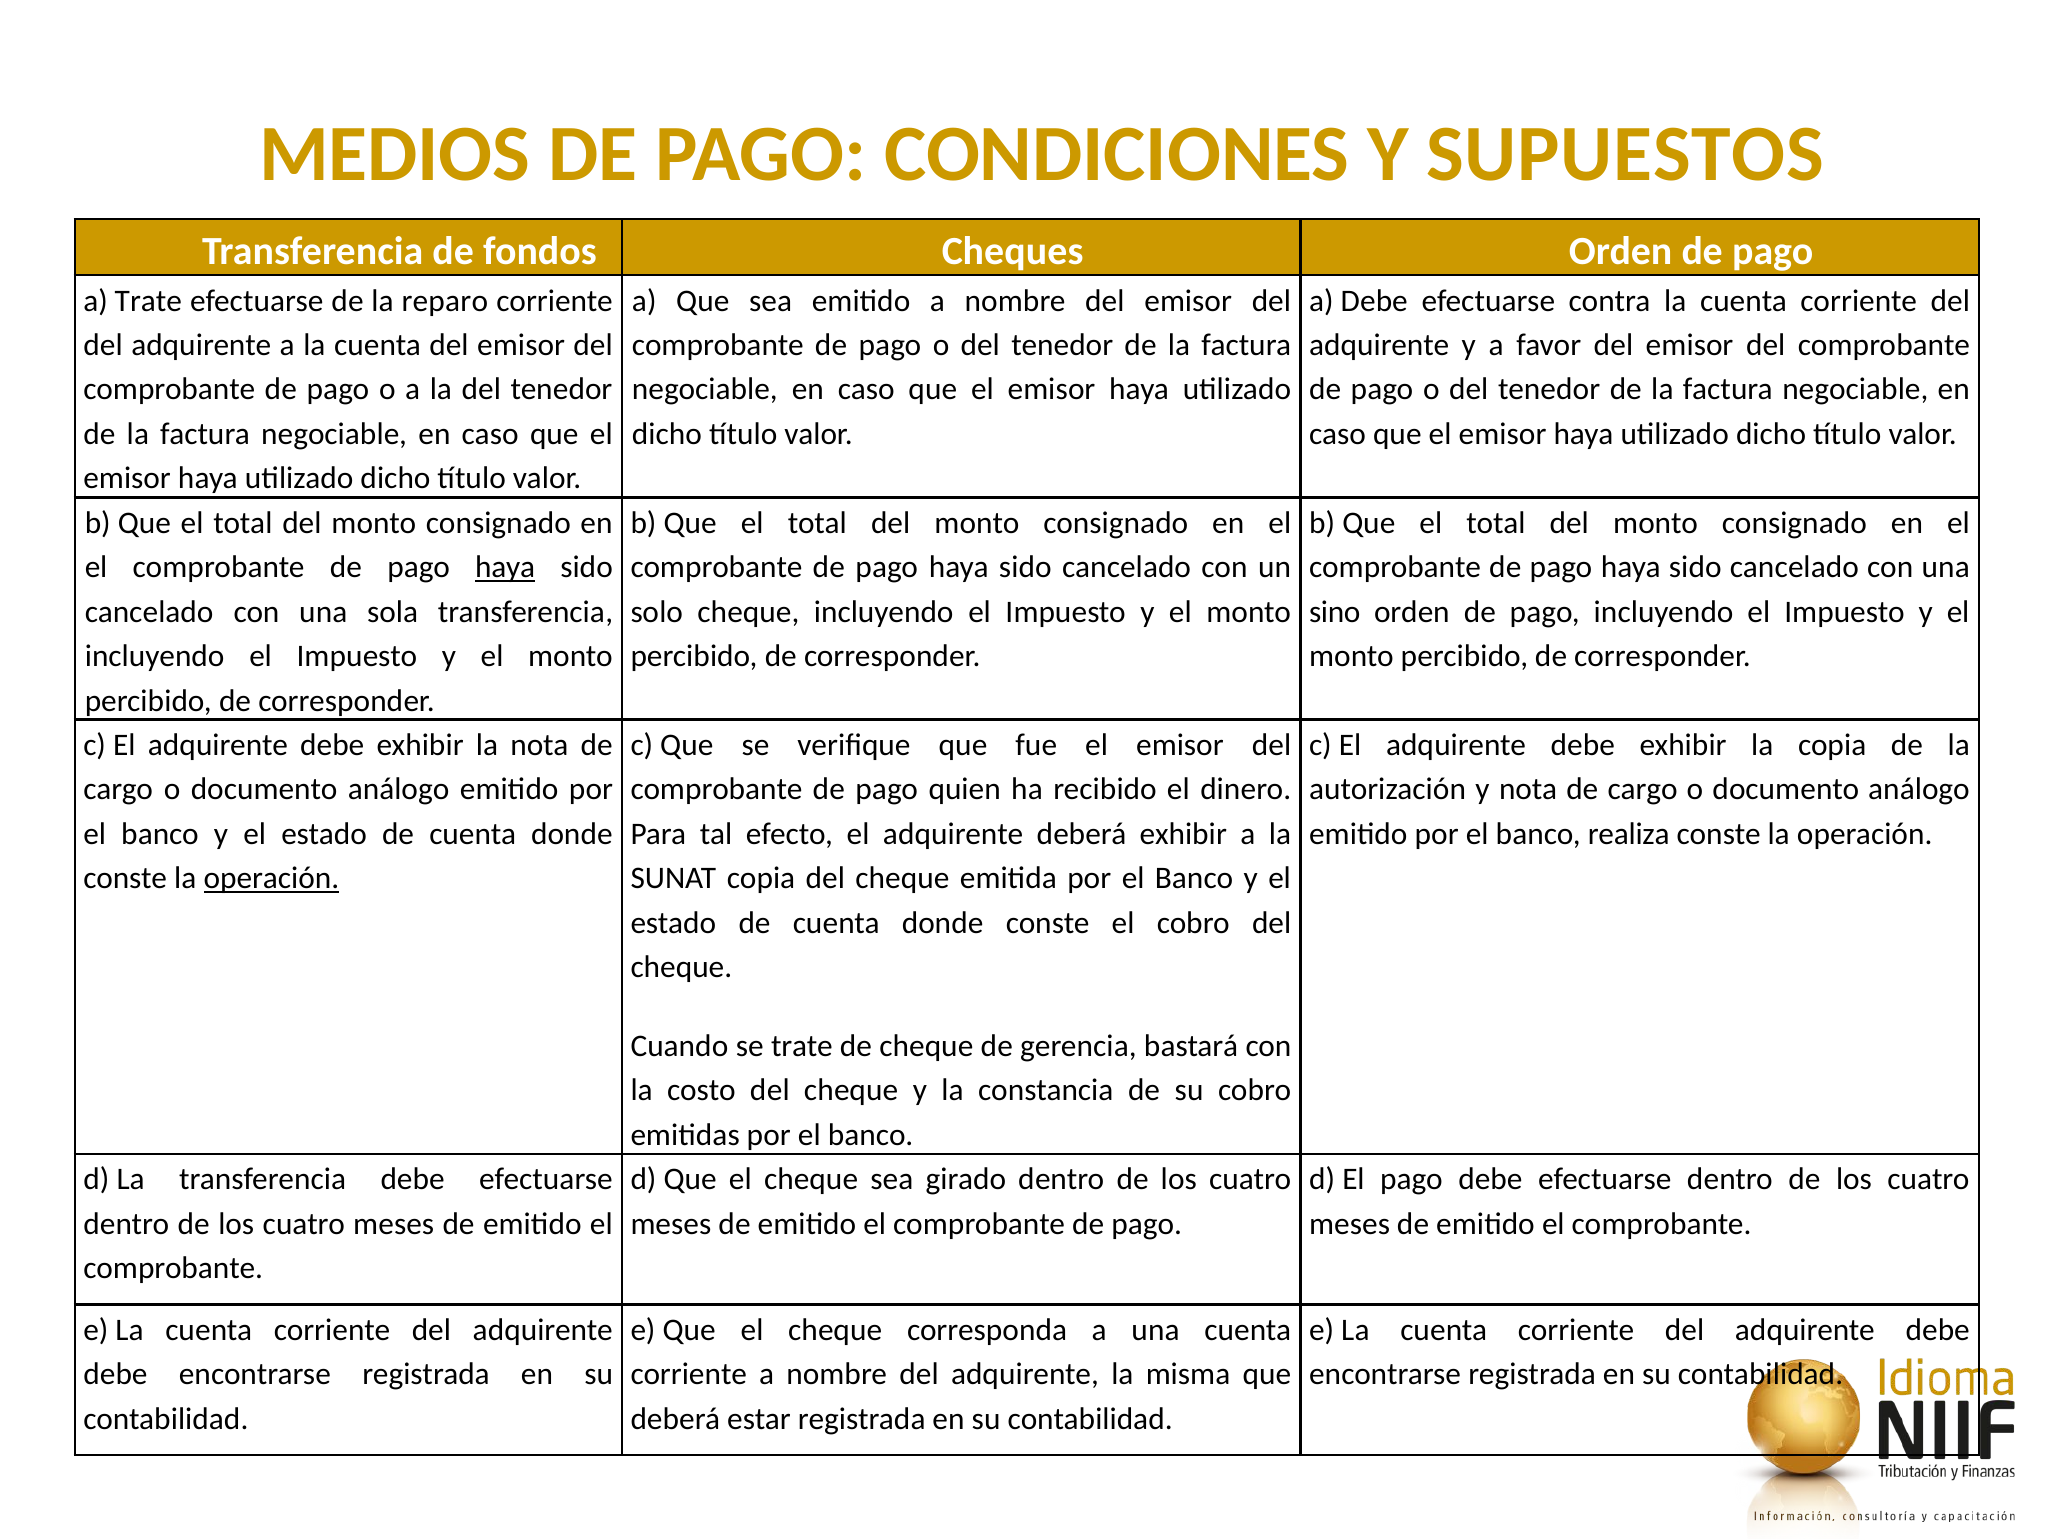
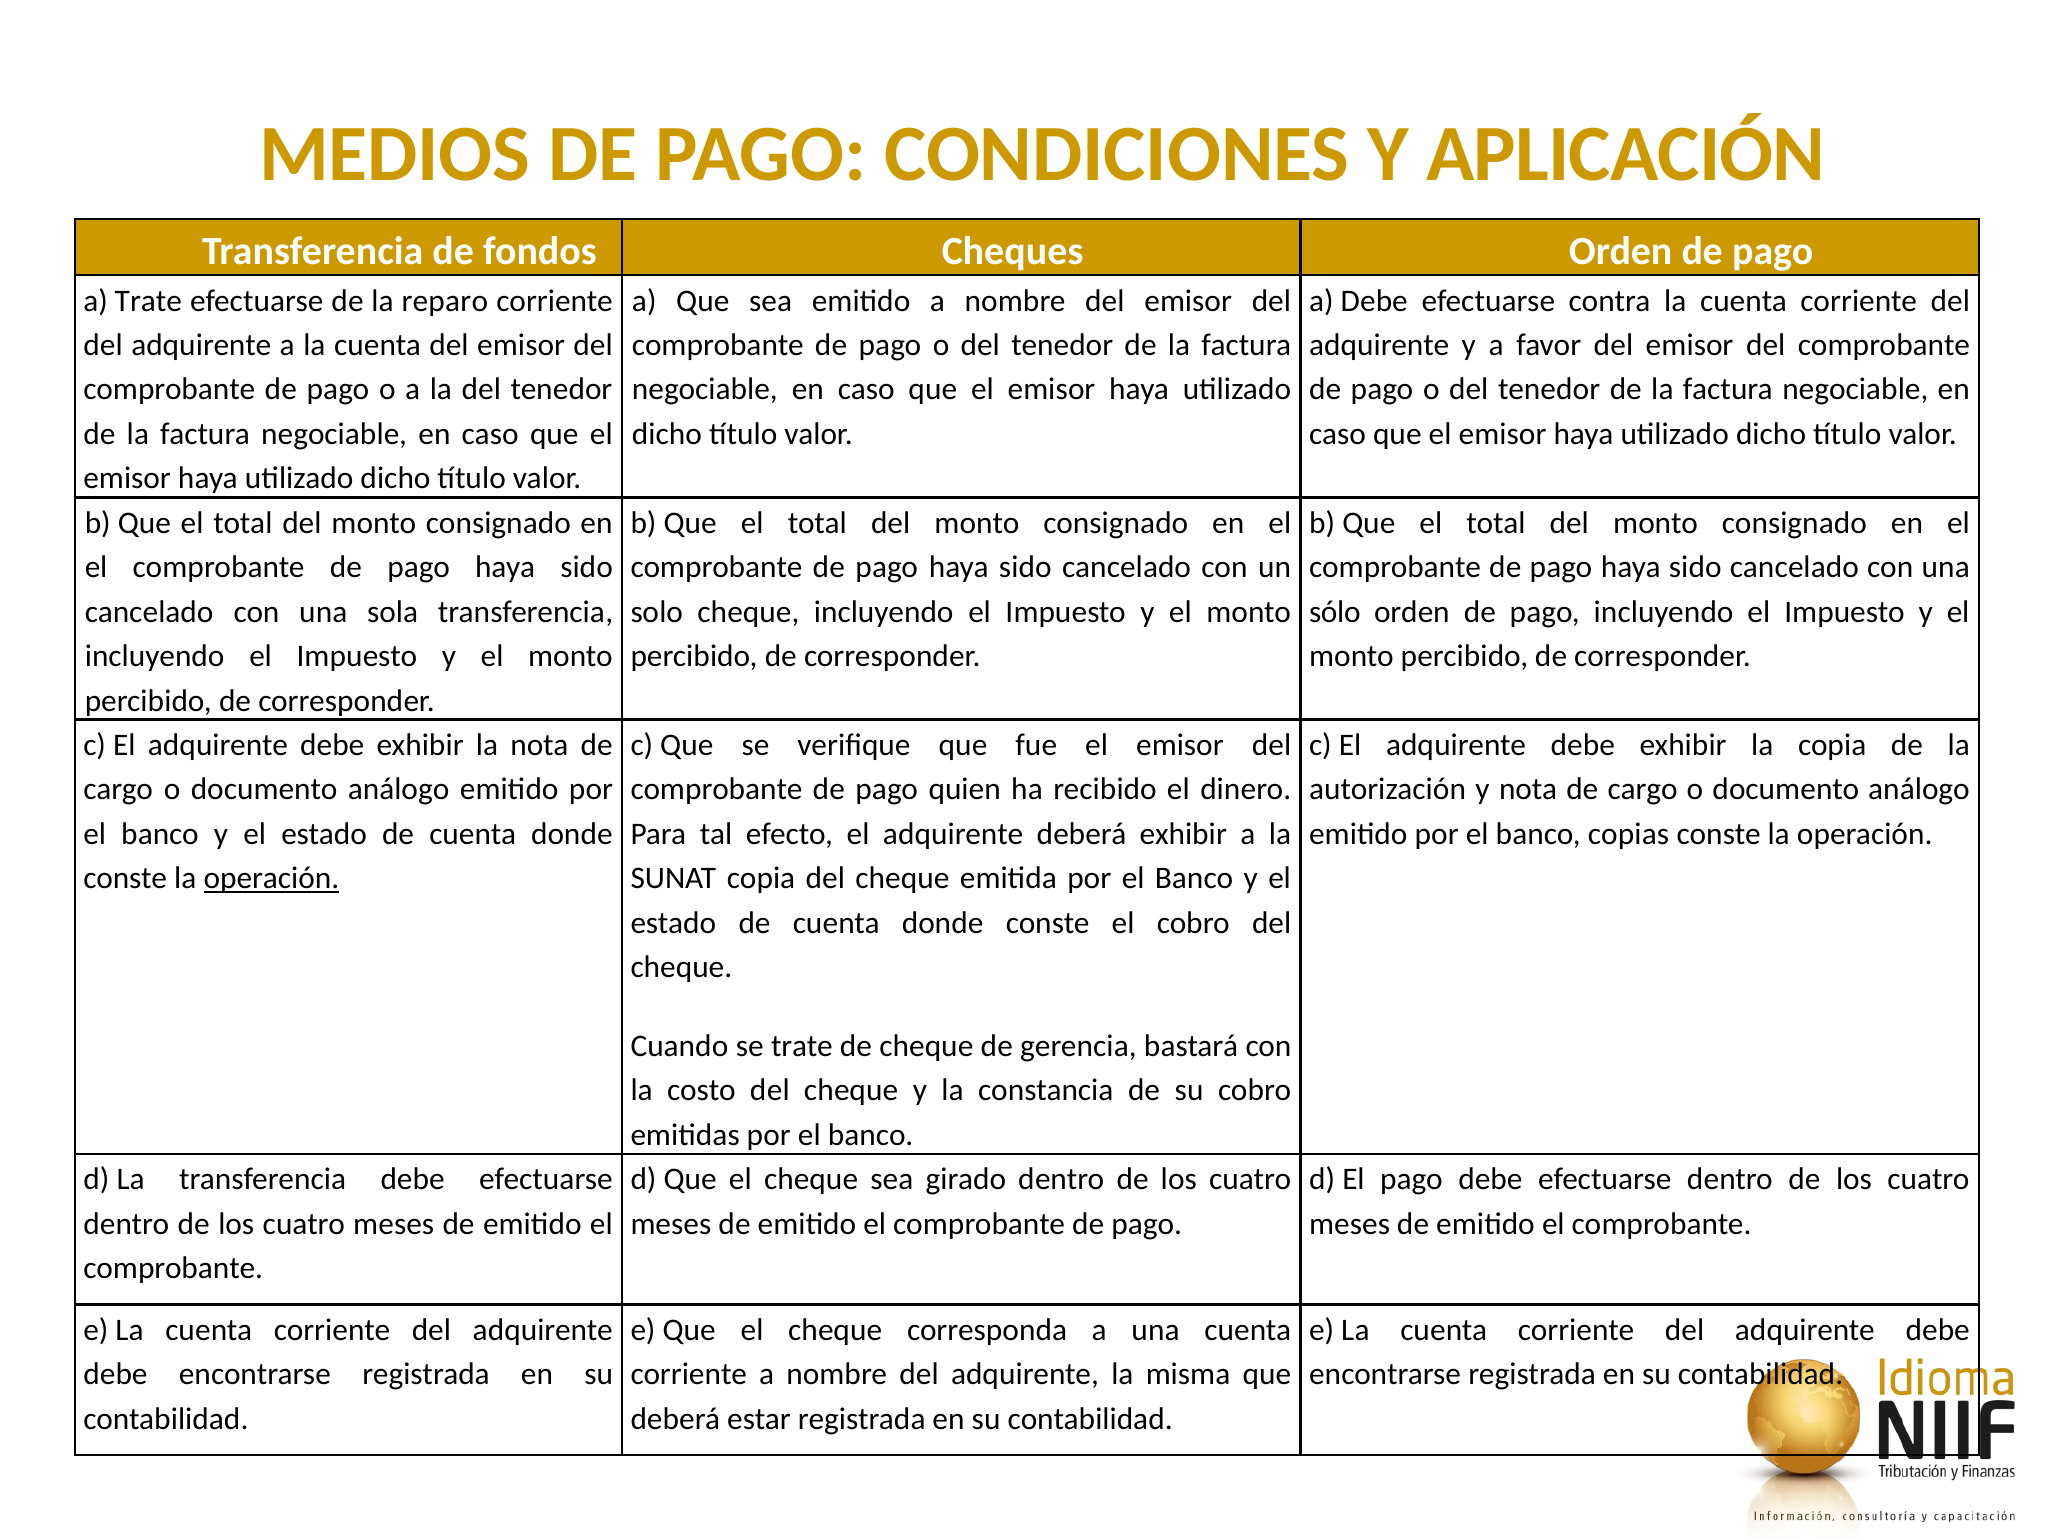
SUPUESTOS: SUPUESTOS -> APLICACIÓN (1626, 154)
haya underline: present -> none (505, 567)
sino: sino -> sólo (1335, 612)
realiza: realiza -> copias (1629, 834)
